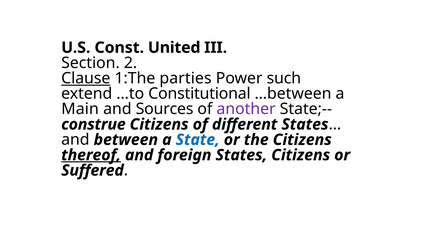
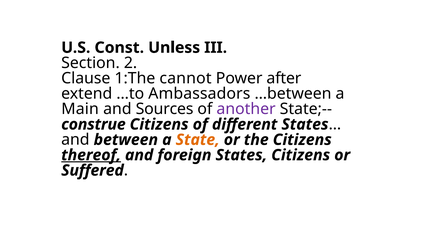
United: United -> Unless (174, 48)
Clause underline: present -> none (86, 78)
parties: parties -> cannot (185, 78)
such: such -> after (284, 78)
Constitutional: Constitutional -> Ambassadors (199, 94)
State colour: blue -> orange (198, 140)
